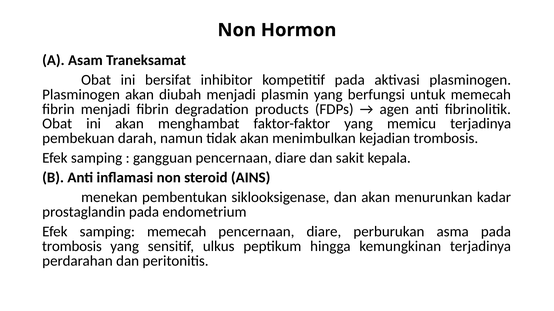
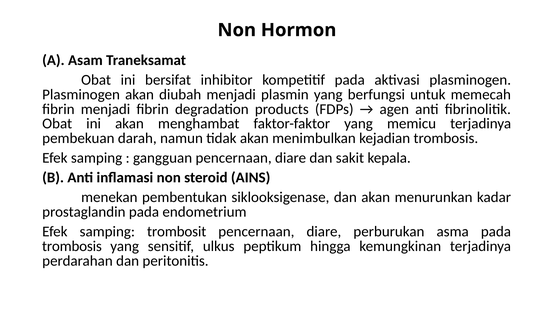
samping memecah: memecah -> trombosit (177, 232)
